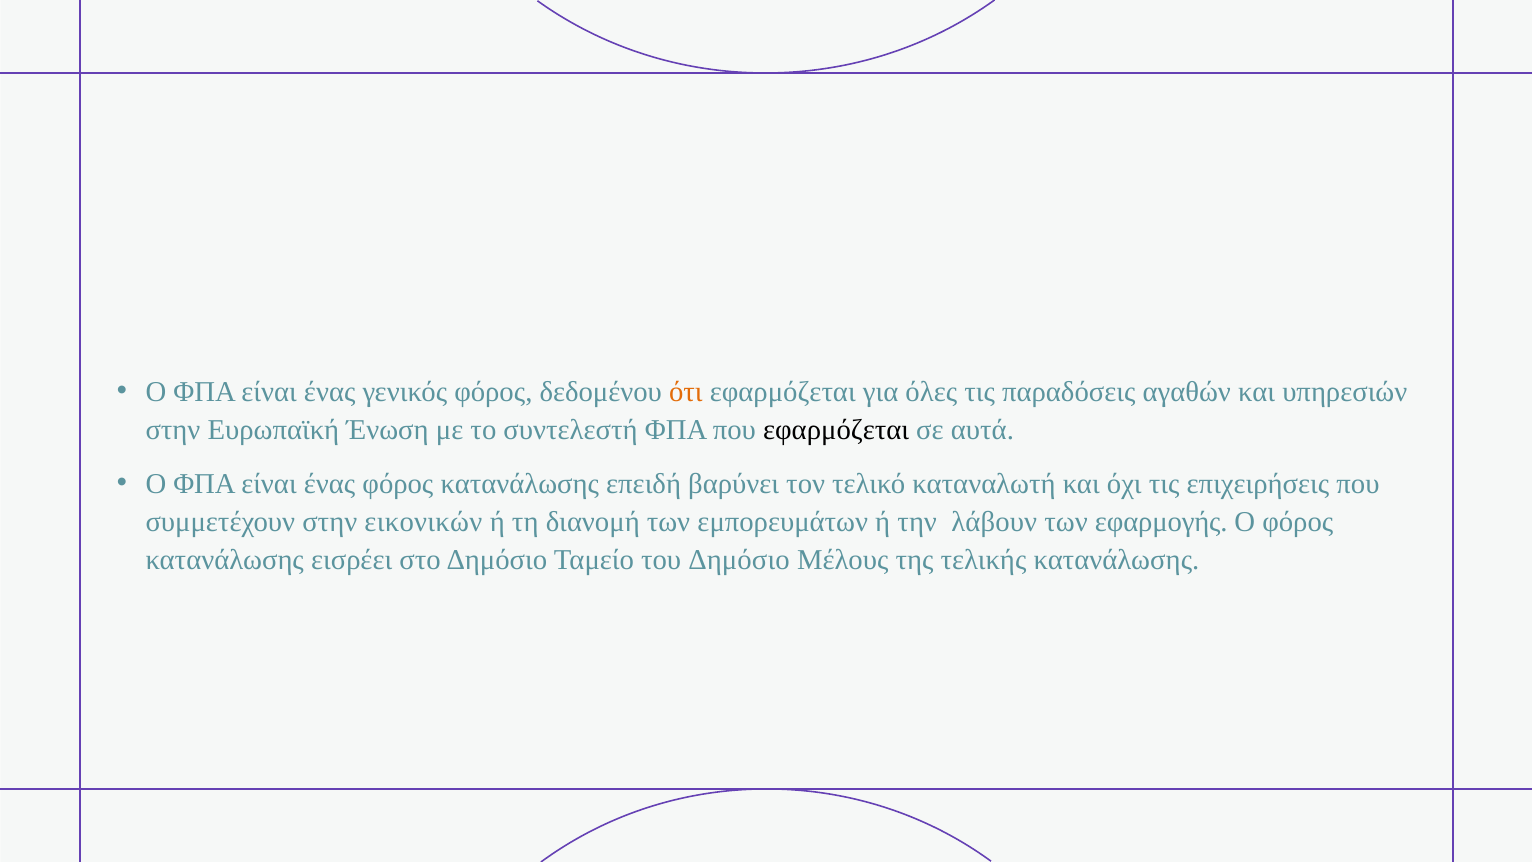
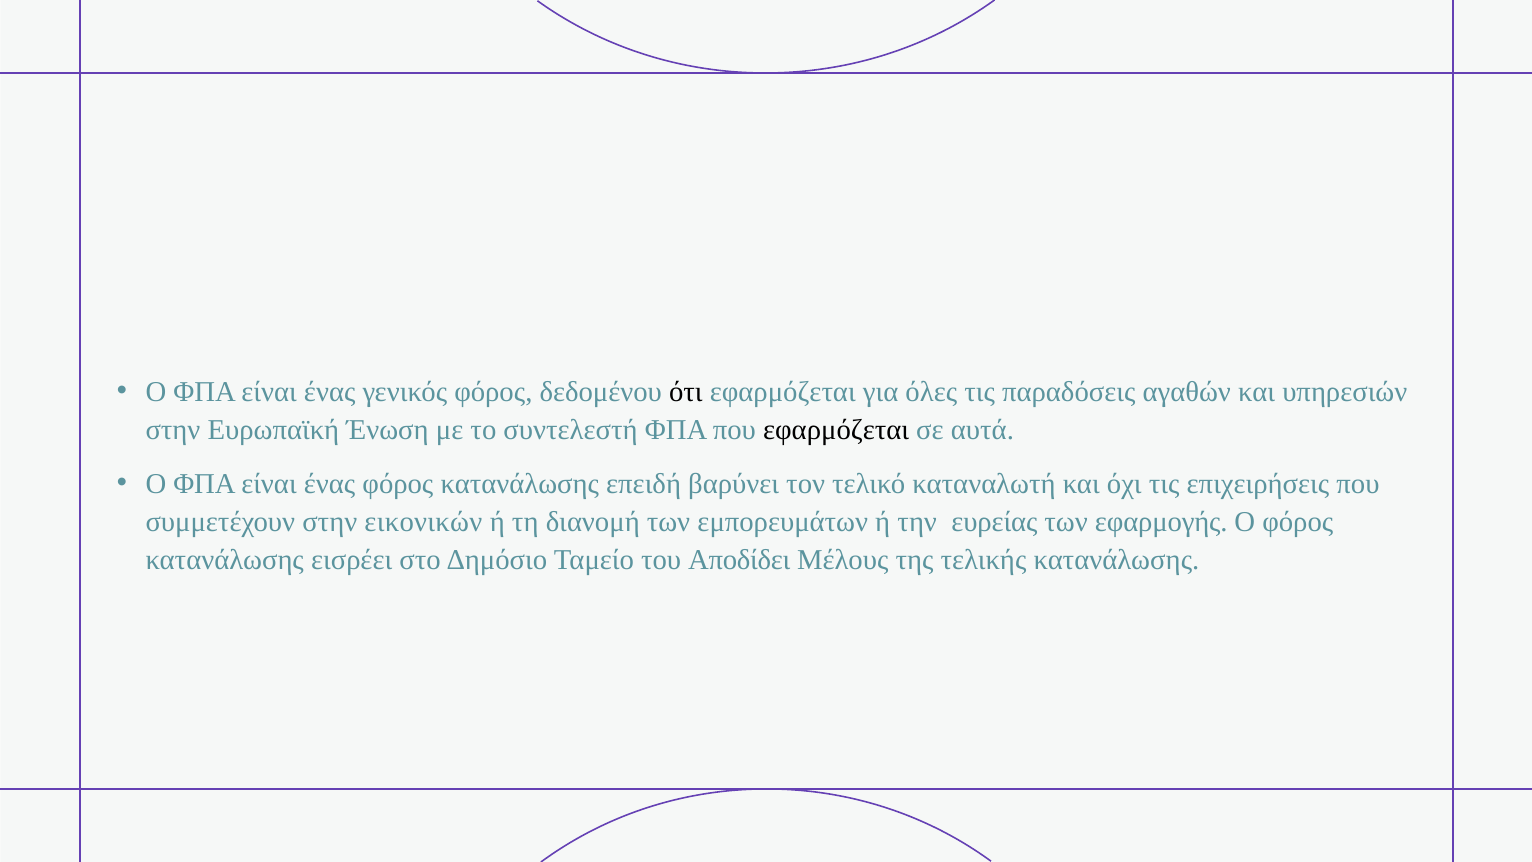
ότι colour: orange -> black (686, 392)
λάβουν: λάβουν -> ευρείας (994, 522)
του Δημόσιο: Δημόσιο -> Αποδίδει (739, 559)
